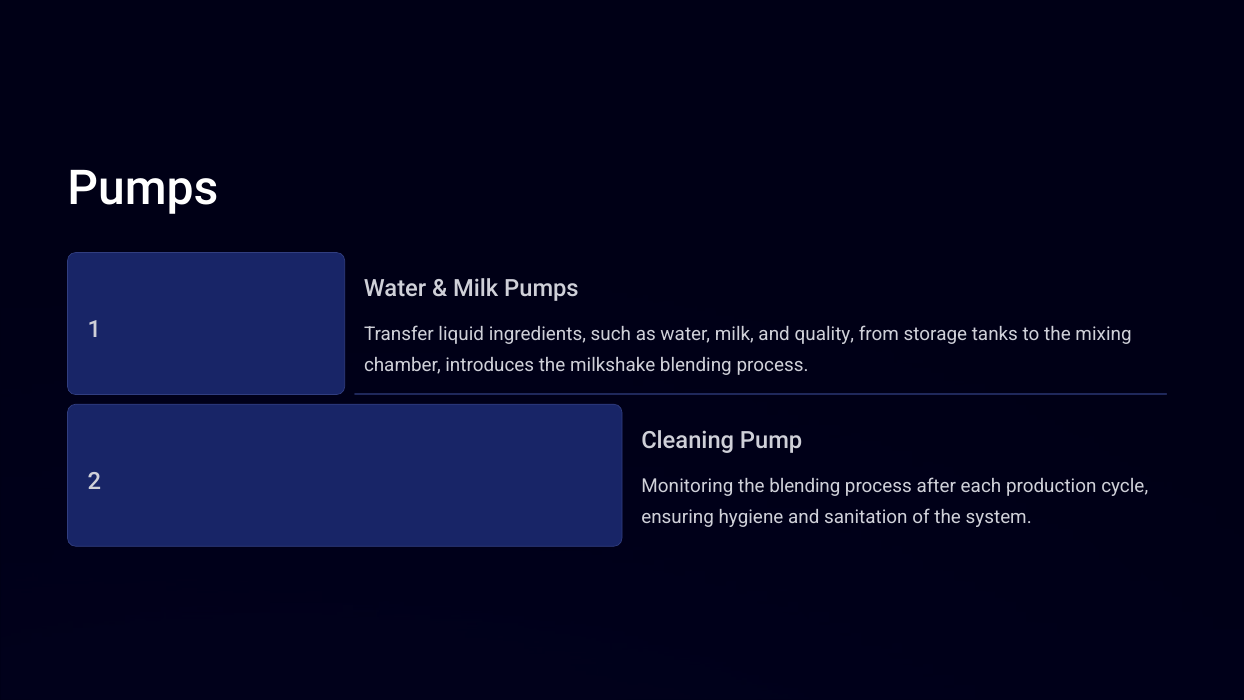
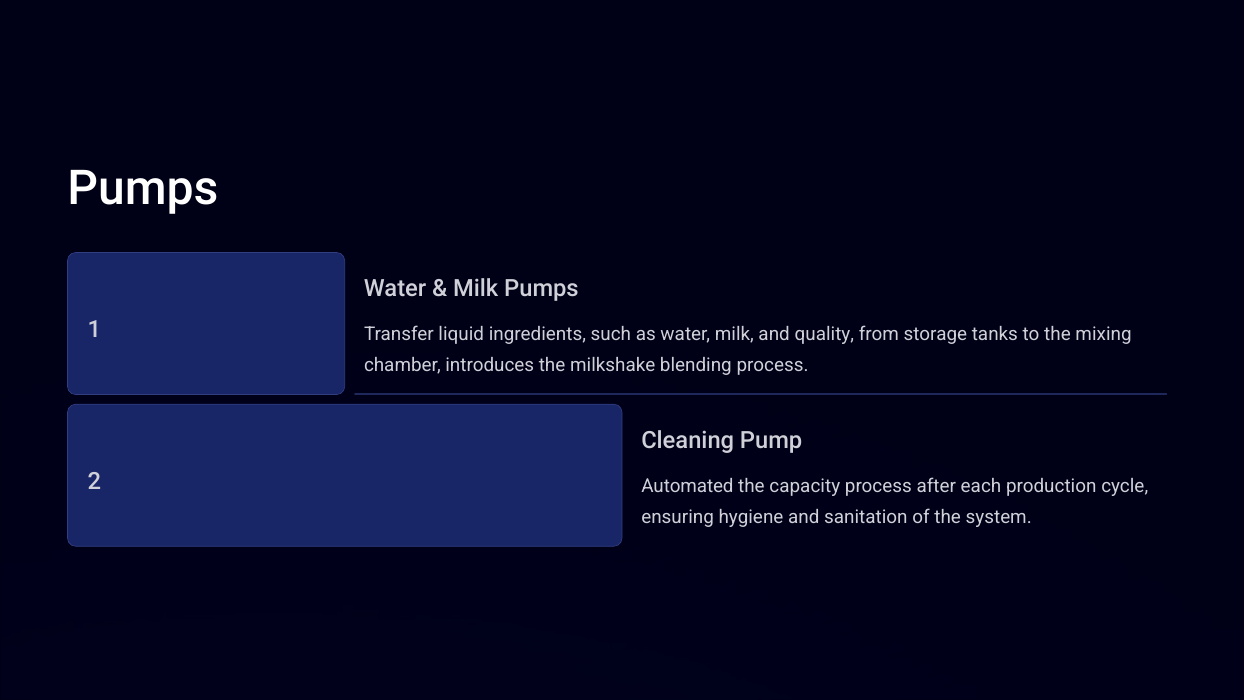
Monitoring: Monitoring -> Automated (687, 486)
the blending: blending -> capacity (805, 486)
